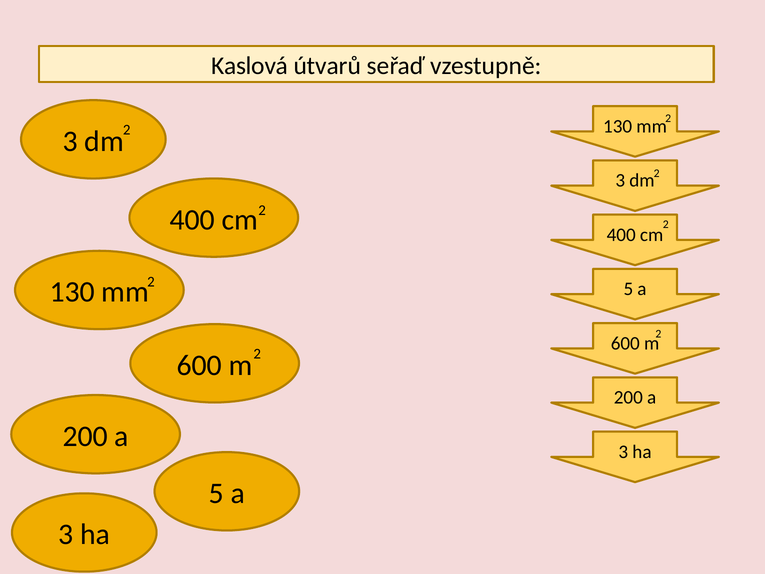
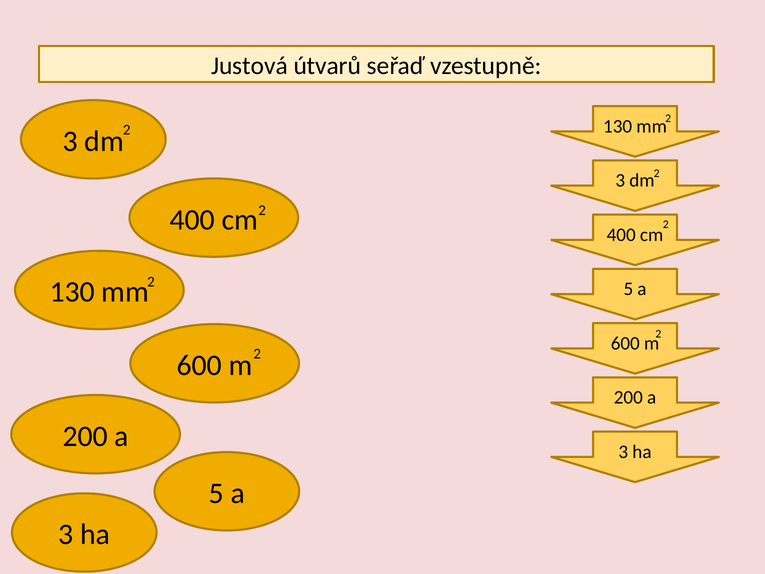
Kaslová: Kaslová -> Justová (249, 66)
